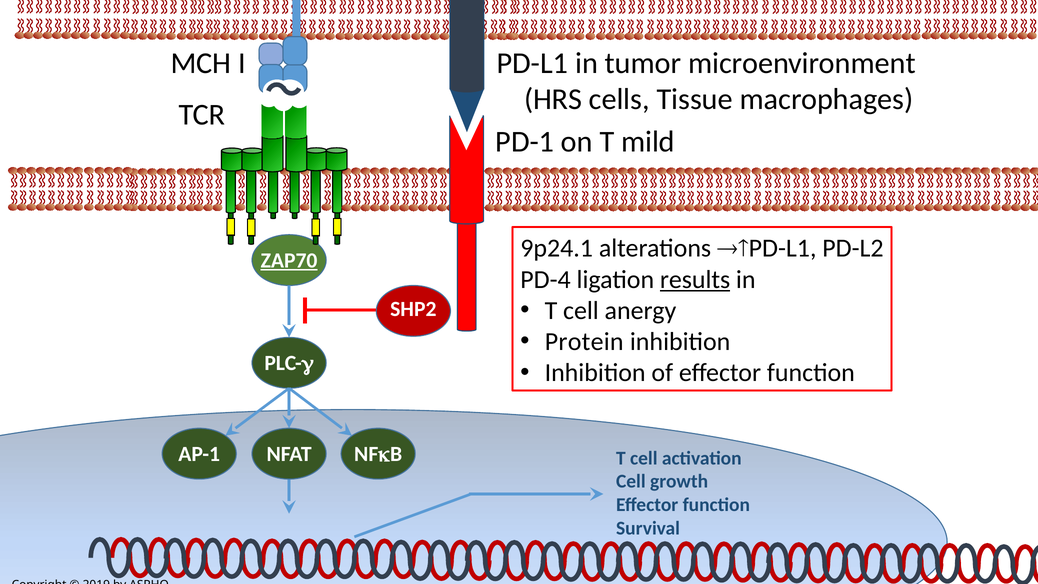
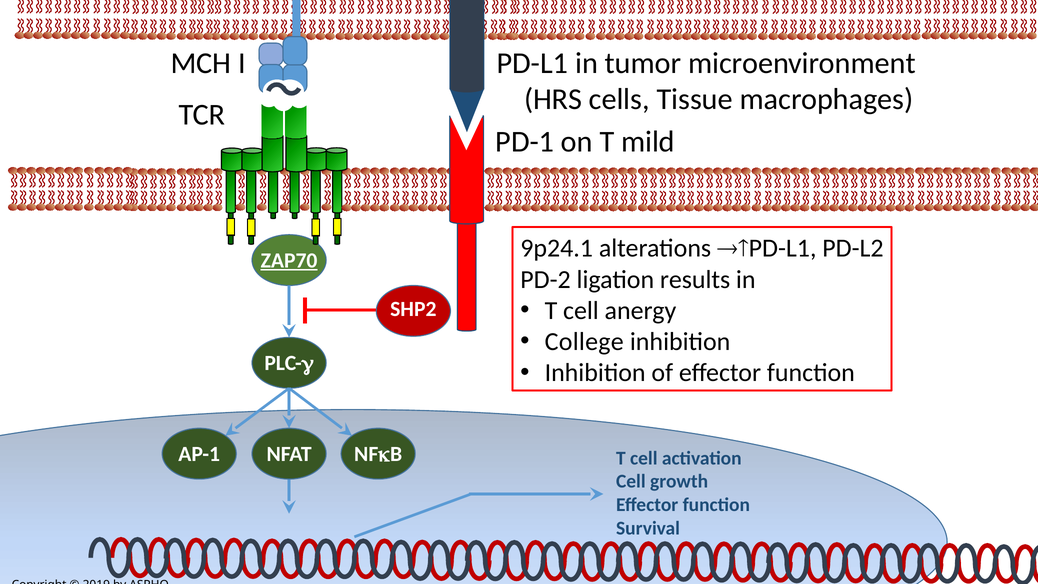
PD-4: PD-4 -> PD-2 (546, 279)
results underline: present -> none (695, 279)
Protein: Protein -> College (584, 342)
